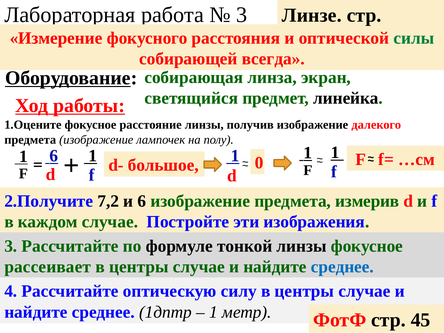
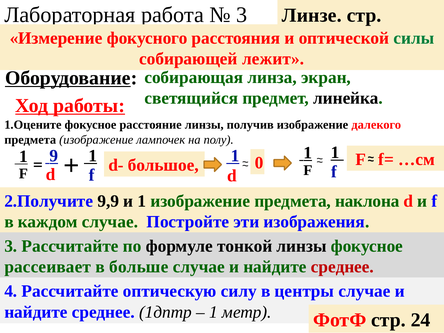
всегда: всегда -> лежит (273, 59)
6: 6 -> 9 (54, 156)
7,2: 7,2 -> 9,9 (108, 201)
и 6: 6 -> 1 (142, 201)
измерив: измерив -> наклона (367, 201)
центры: центры -> больше (139, 267)
среднее colour: blue -> red (342, 267)
45: 45 -> 24 (421, 320)
